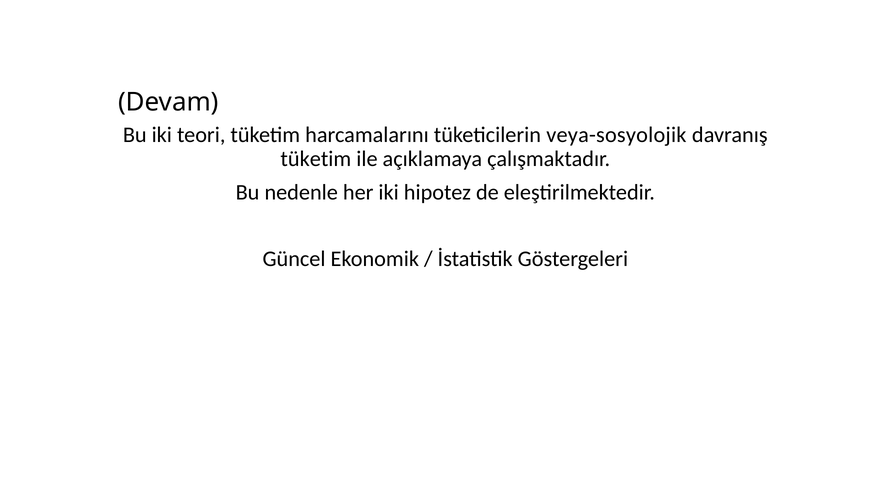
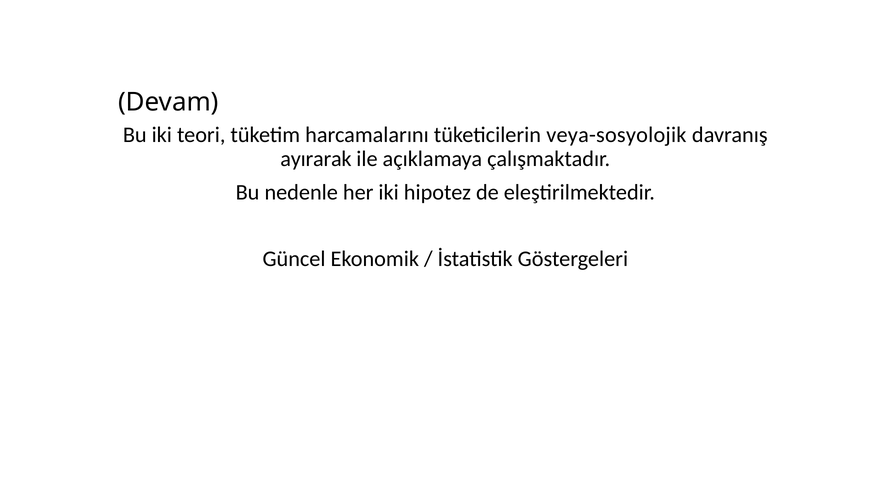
tüketim: tüketim -> ayırarak (316, 159)
